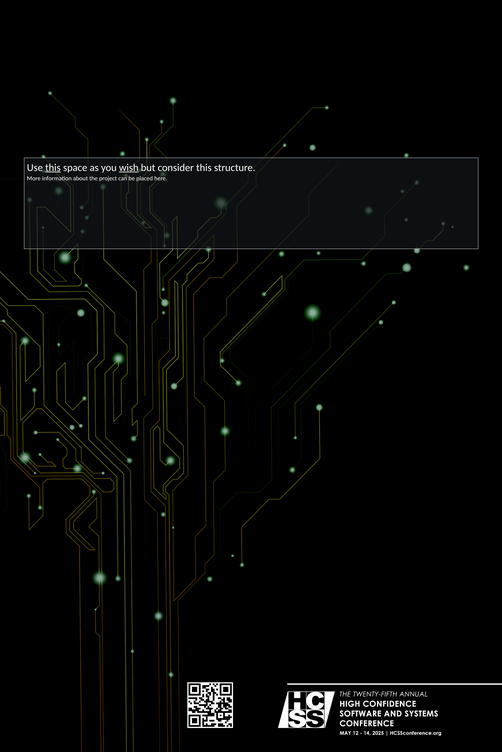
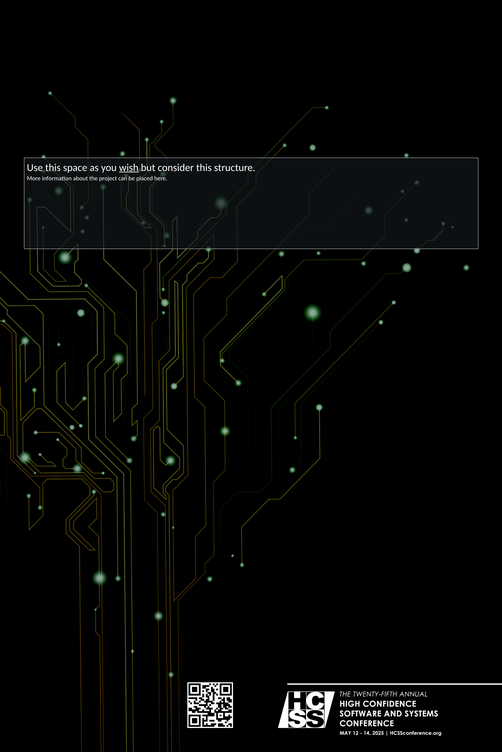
this underline: present -> none (53, 168)
